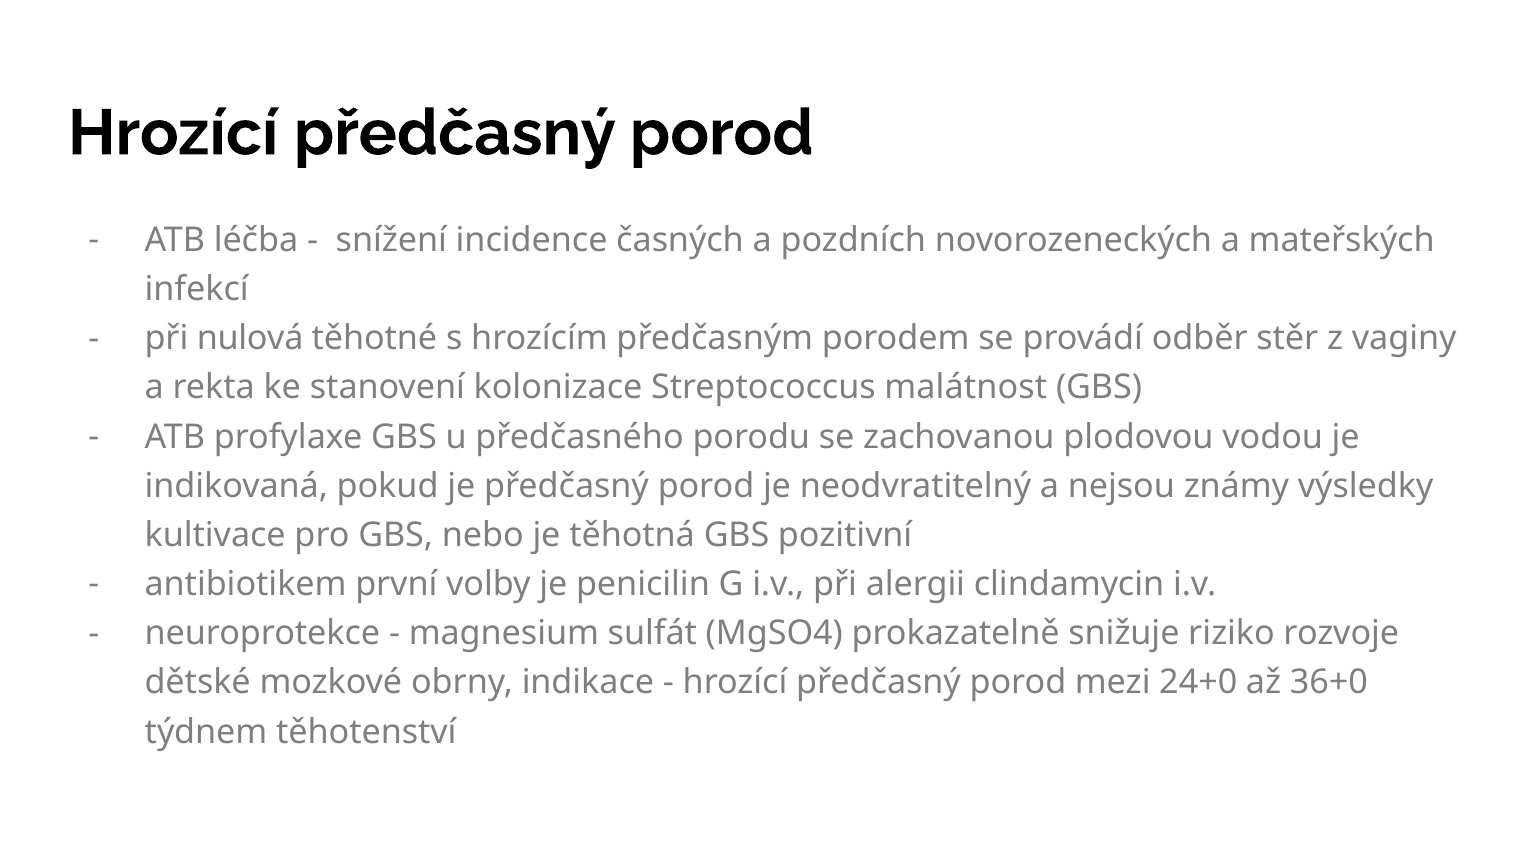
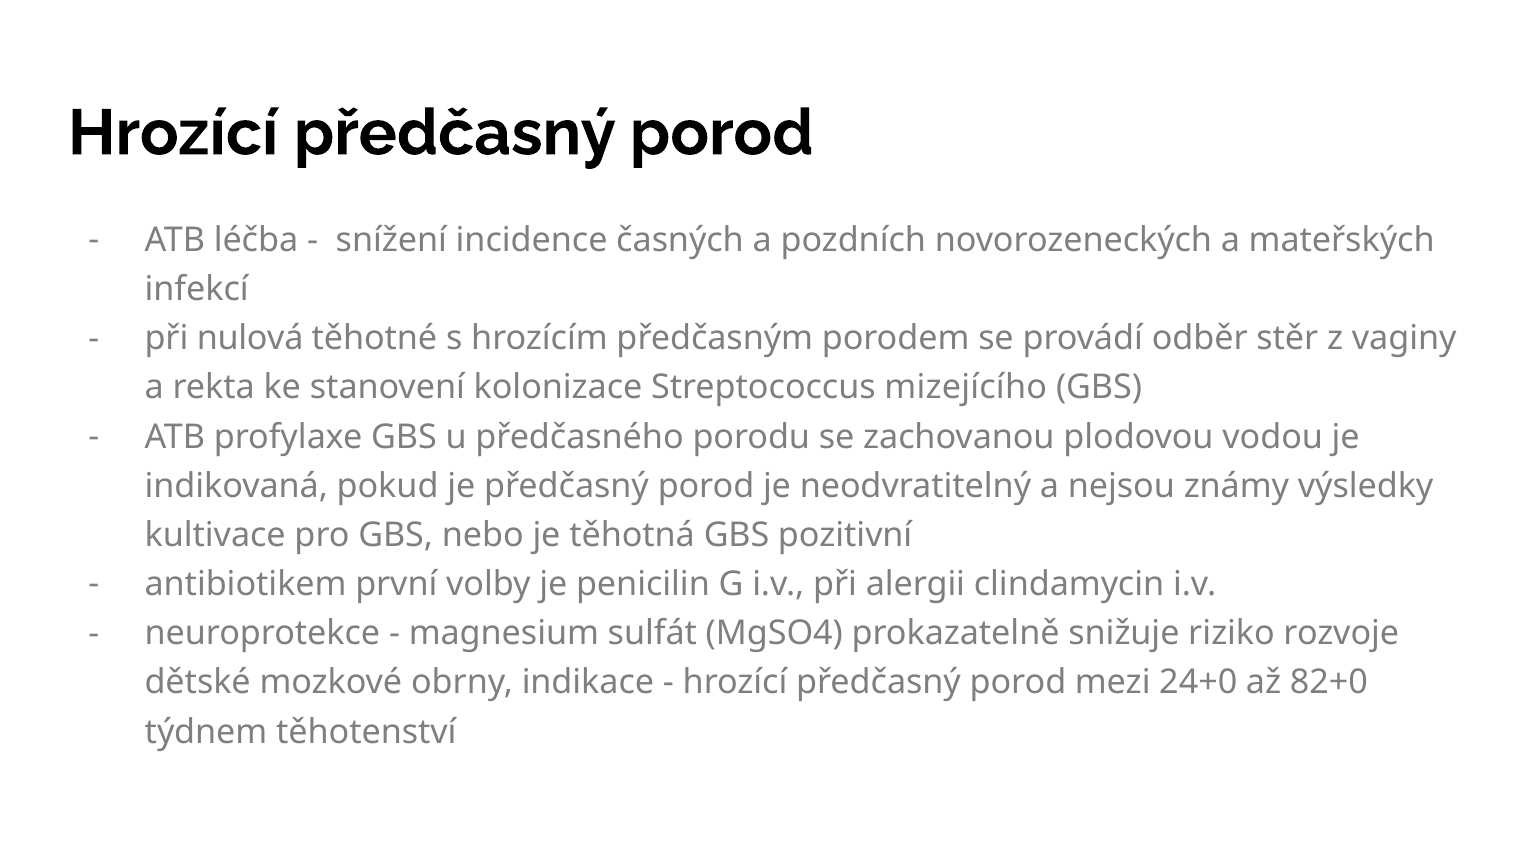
malátnost: malátnost -> mizejícího (966, 388)
36+0: 36+0 -> 82+0 (1329, 683)
